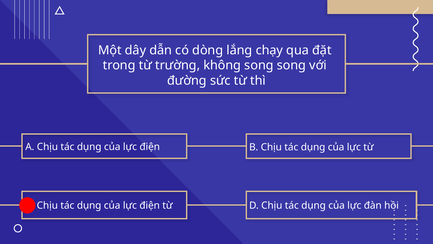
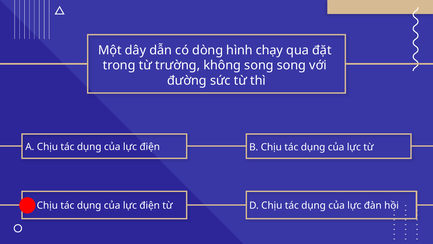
lắng: lắng -> hình (239, 50)
